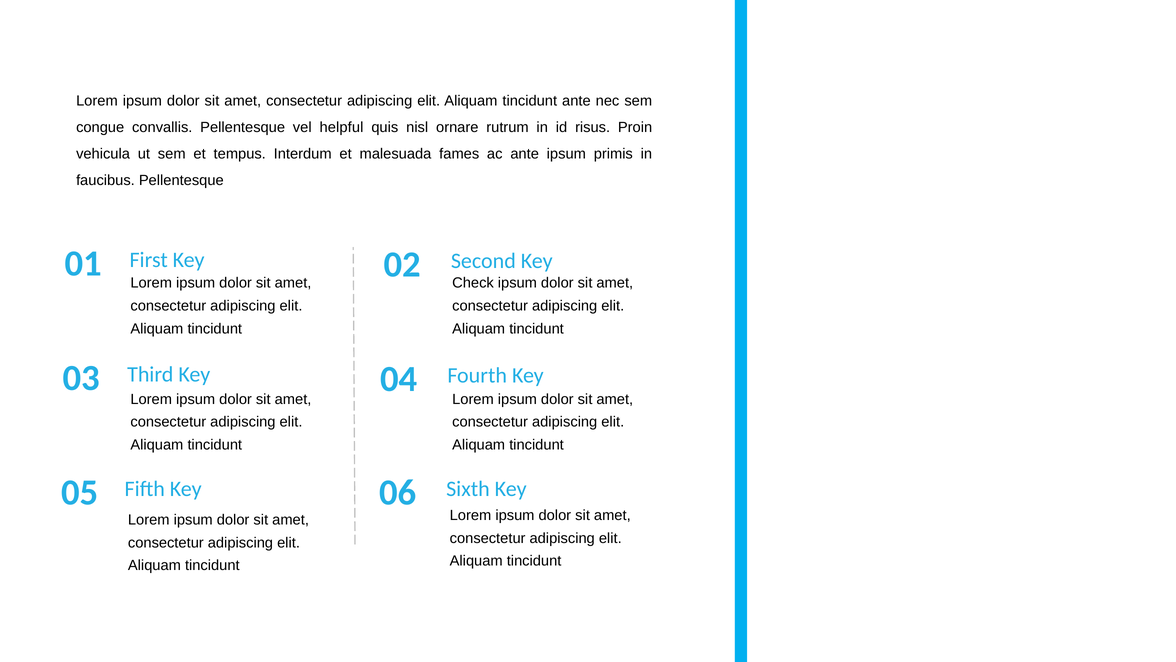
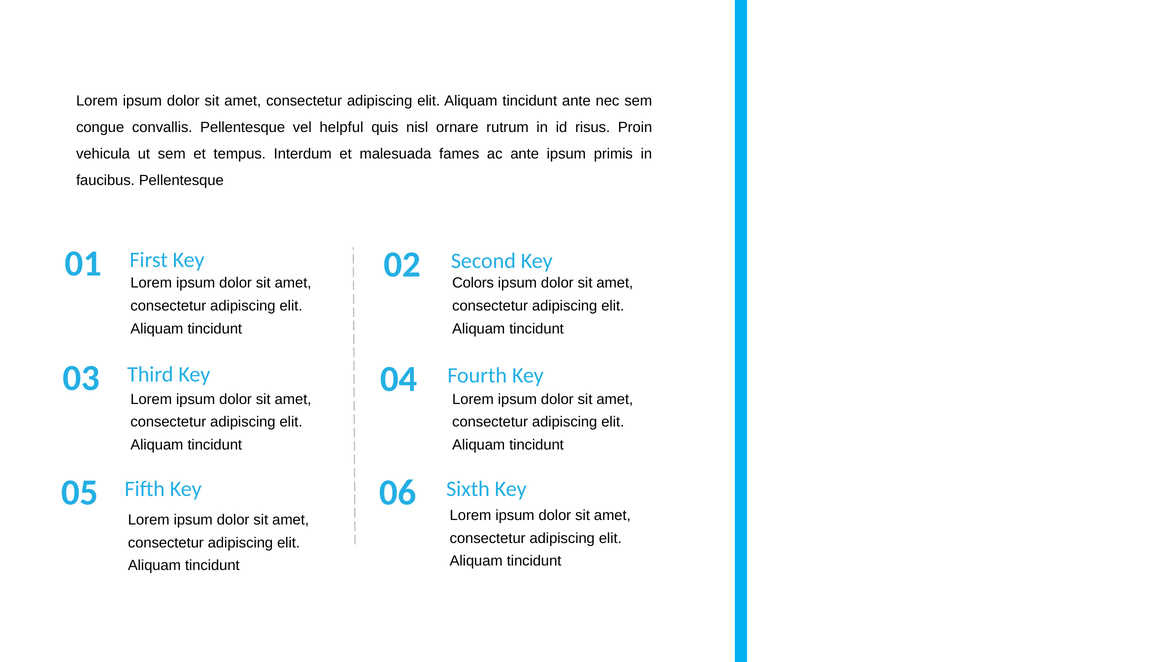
Check: Check -> Colors (473, 283)
